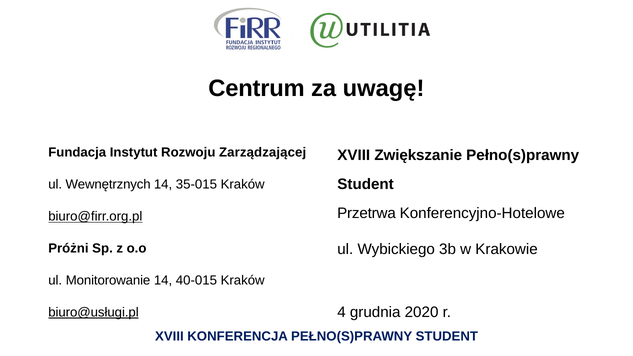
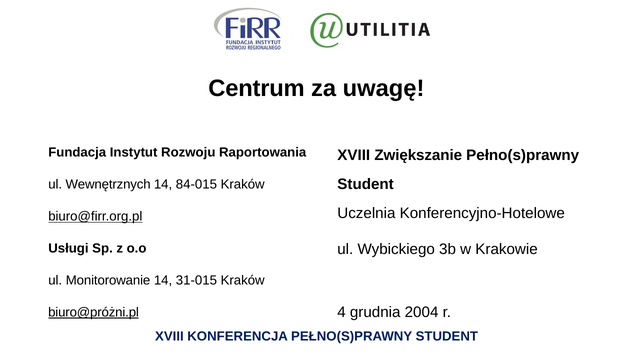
Zarządzającej: Zarządzającej -> Raportowania (263, 153)
35-015: 35-015 -> 84-015 (196, 185)
Przetrwa: Przetrwa -> Uczelnia (366, 214)
Próżni: Próżni -> Usługi (68, 248)
40-015: 40-015 -> 31-015 (196, 280)
2020: 2020 -> 2004 (422, 312)
biuro@usługi.pl: biuro@usługi.pl -> biuro@próżni.pl (94, 312)
